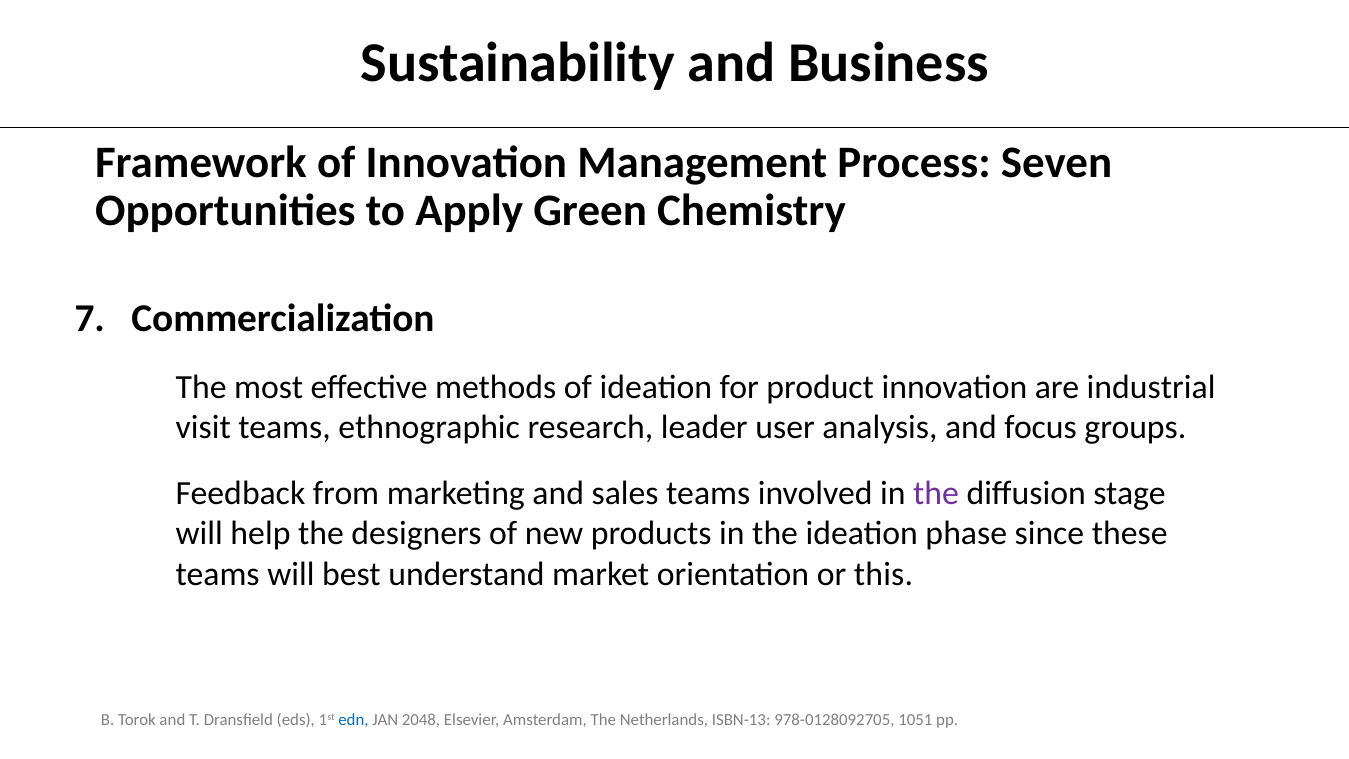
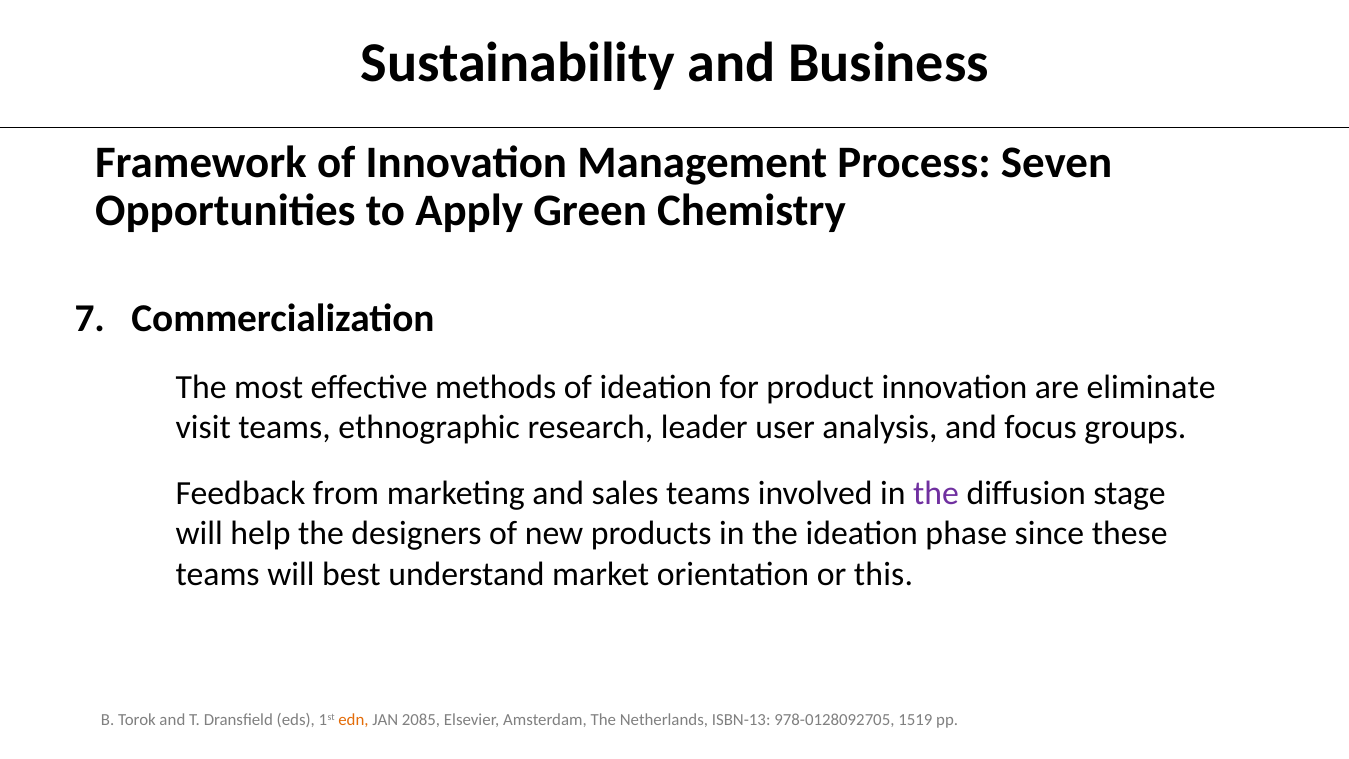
industrial: industrial -> eliminate (1151, 387)
edn colour: blue -> orange (353, 719)
2048: 2048 -> 2085 (421, 719)
1051: 1051 -> 1519 (915, 719)
